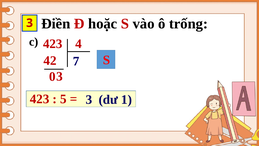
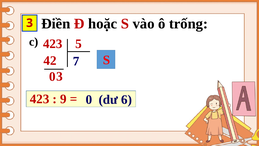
4: 4 -> 5 (79, 44)
5: 5 -> 9 (63, 99)
3: 3 -> 0 (89, 99)
1: 1 -> 6 (127, 99)
